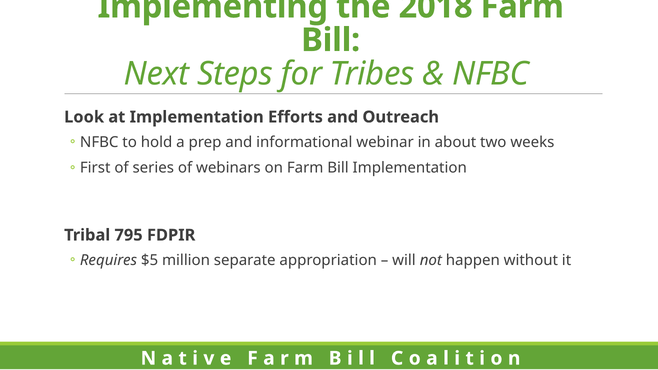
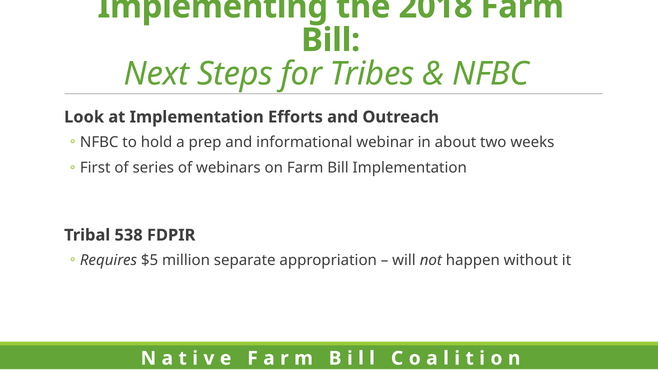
795: 795 -> 538 (129, 235)
